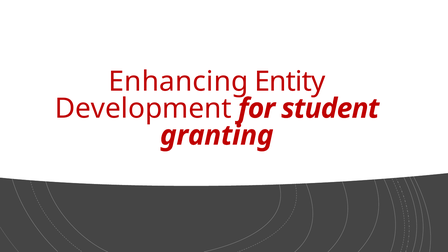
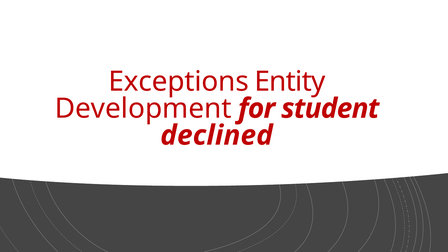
Enhancing: Enhancing -> Exceptions (179, 82)
granting: granting -> declined (217, 135)
